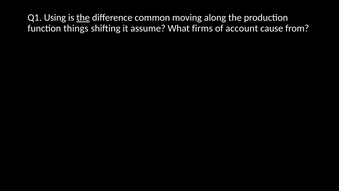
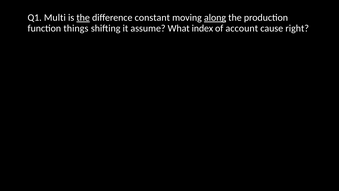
Using: Using -> Multi (55, 18)
common: common -> constant (152, 18)
along underline: none -> present (215, 18)
firms: firms -> index (202, 28)
from: from -> right (297, 28)
